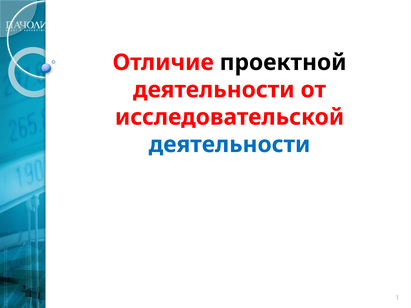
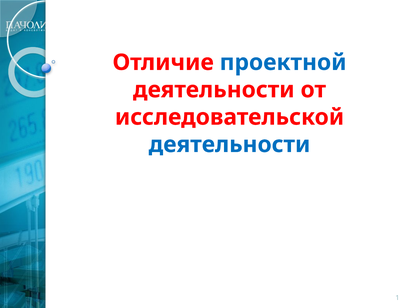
проектной colour: black -> blue (283, 62)
